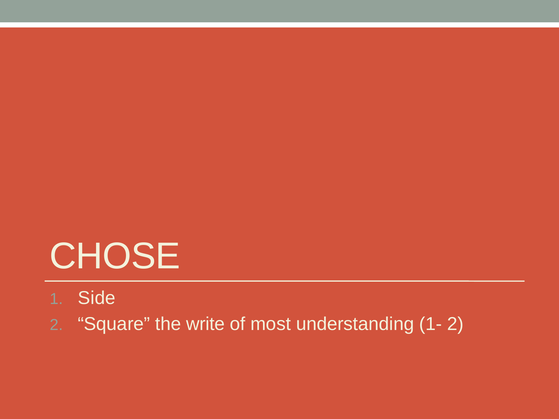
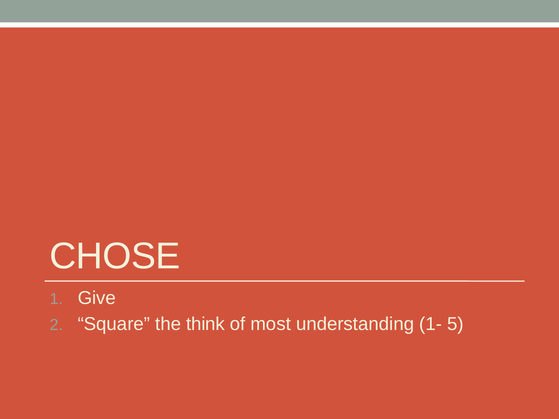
Side: Side -> Give (97, 298)
write: write -> think (206, 324)
1- 2: 2 -> 5 (455, 324)
